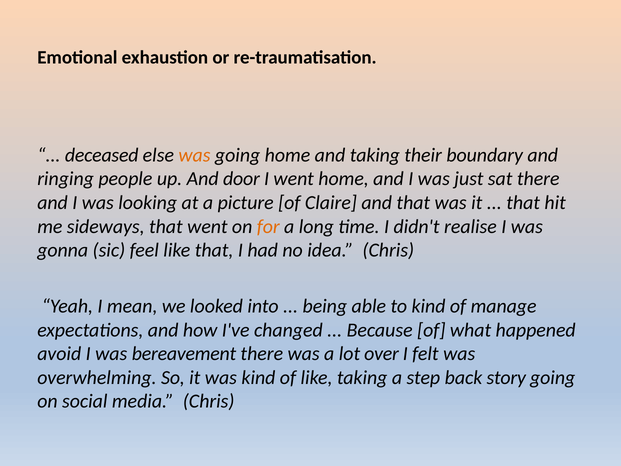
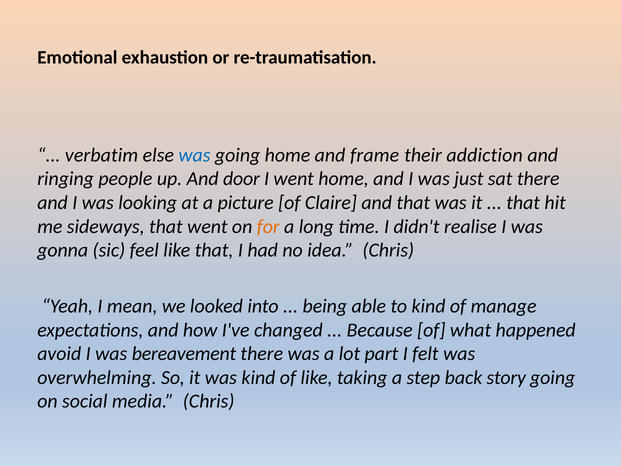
deceased: deceased -> verbatim (102, 155)
was colour: orange -> blue (194, 155)
and taking: taking -> frame (375, 155)
boundary: boundary -> addiction (485, 155)
over: over -> part (381, 354)
